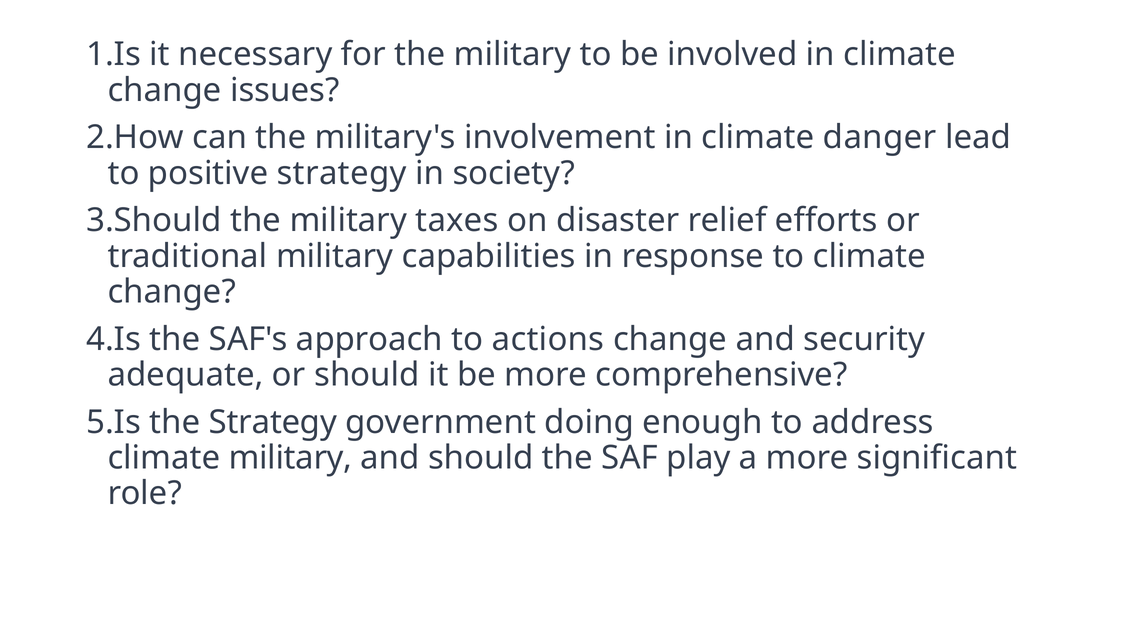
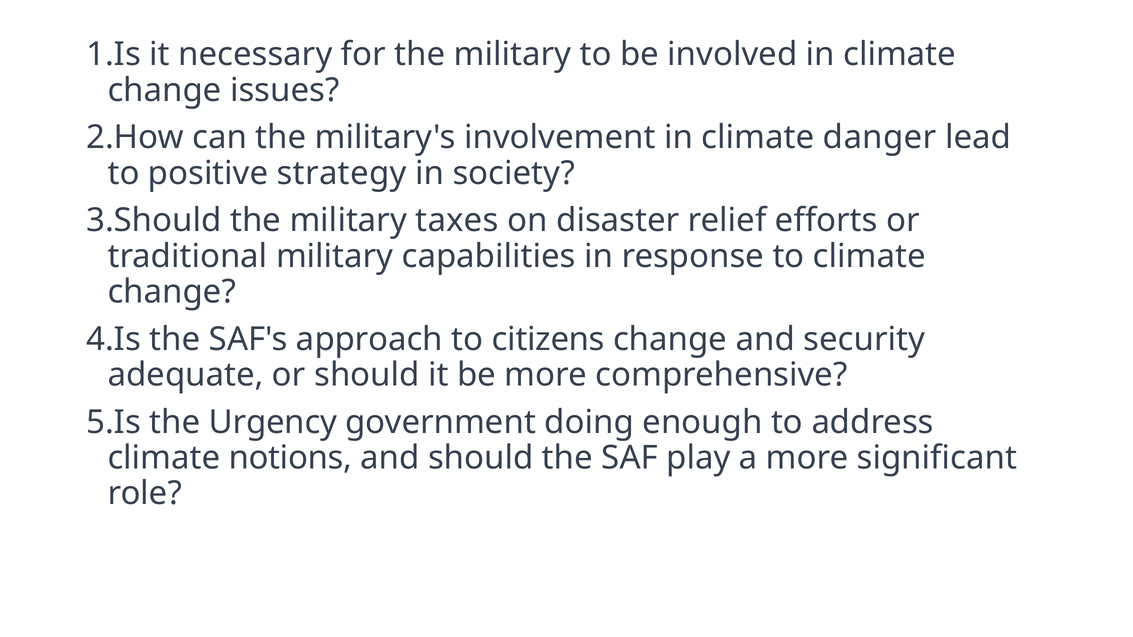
actions: actions -> citizens (548, 339)
the Strategy: Strategy -> Urgency (273, 422)
climate military: military -> notions (290, 458)
